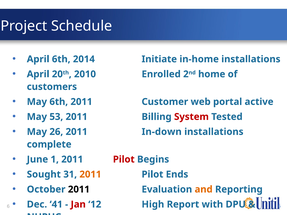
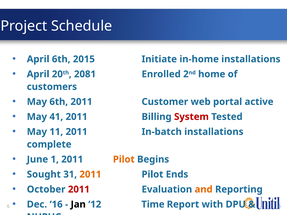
2014: 2014 -> 2015 (84, 59)
2010: 2010 -> 2081 (85, 74)
53: 53 -> 41 (56, 117)
26: 26 -> 11 (56, 132)
In-down: In-down -> In-batch (162, 132)
Pilot colour: red -> orange (124, 160)
2011 colour: black -> red (79, 190)
41: 41 -> 16 (56, 205)
Jan colour: red -> black (78, 205)
High: High -> Time (153, 205)
